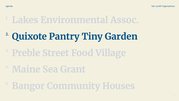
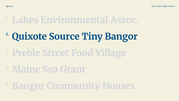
Pantry: Pantry -> Source (64, 36)
Tiny Garden: Garden -> Bangor (121, 36)
